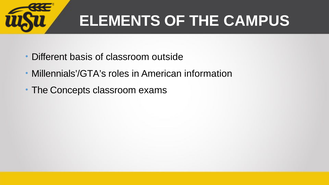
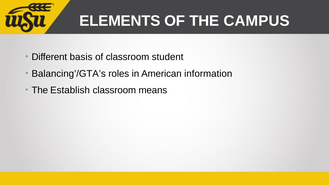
outside: outside -> student (168, 57)
Millennials’/GTA’s: Millennials’/GTA’s -> Balancing’/GTA’s (69, 74)
Concepts: Concepts -> Establish (70, 90)
exams: exams -> means (153, 90)
